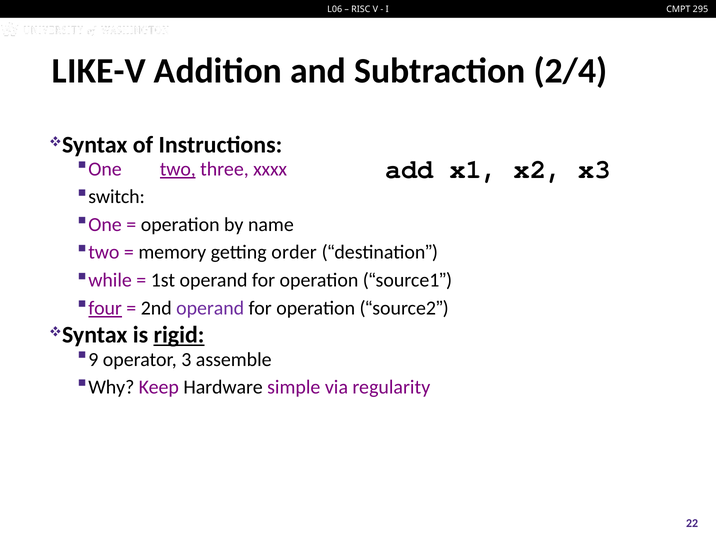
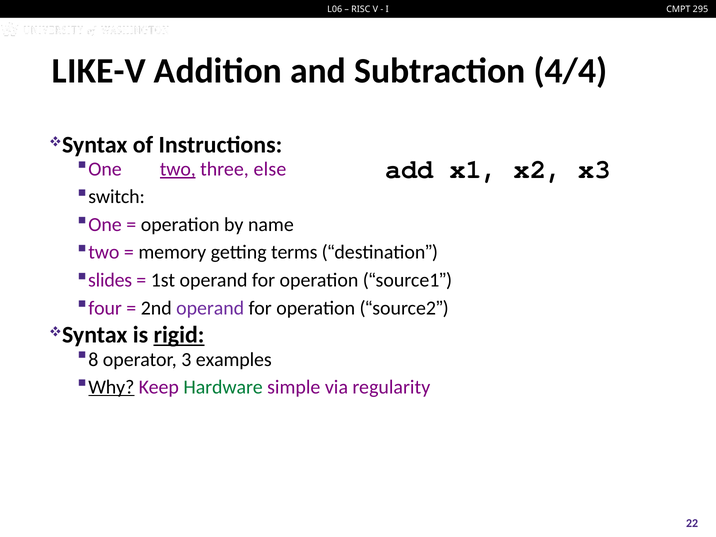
2/4: 2/4 -> 4/4 (571, 71)
xxxx: xxxx -> else (270, 169)
order: order -> terms (294, 252)
while: while -> slides (110, 280)
four underline: present -> none (105, 308)
9: 9 -> 8 (93, 359)
assemble: assemble -> examples (234, 359)
Why underline: none -> present (111, 387)
Hardware colour: black -> green (223, 387)
